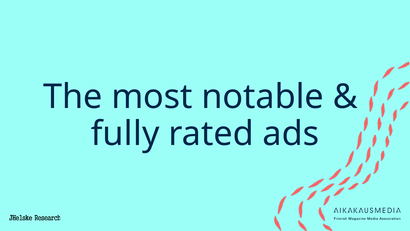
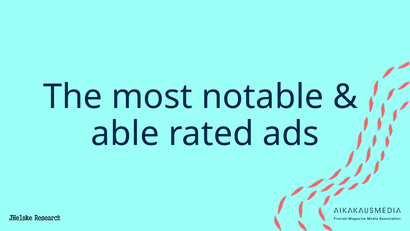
fully: fully -> able (125, 134)
